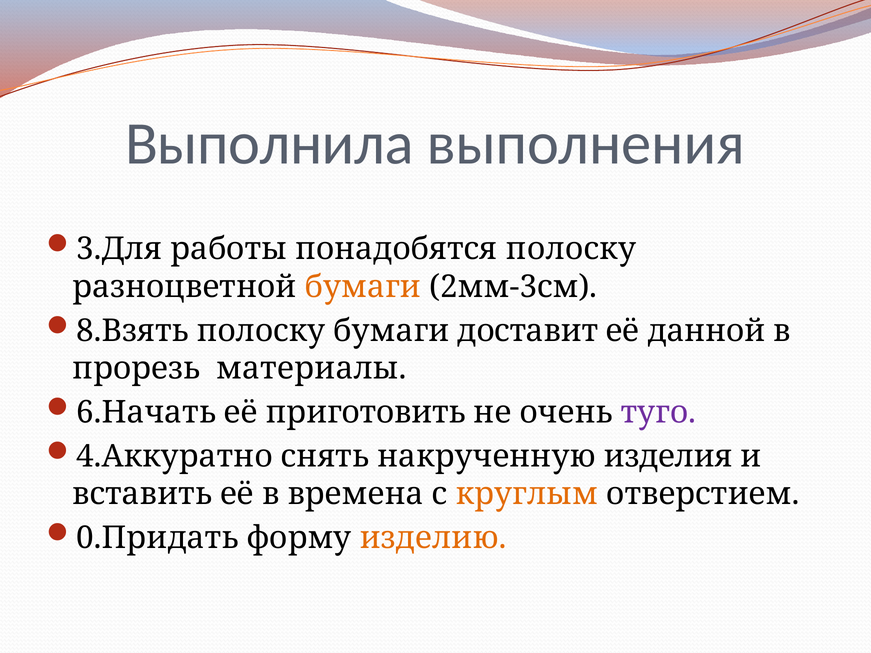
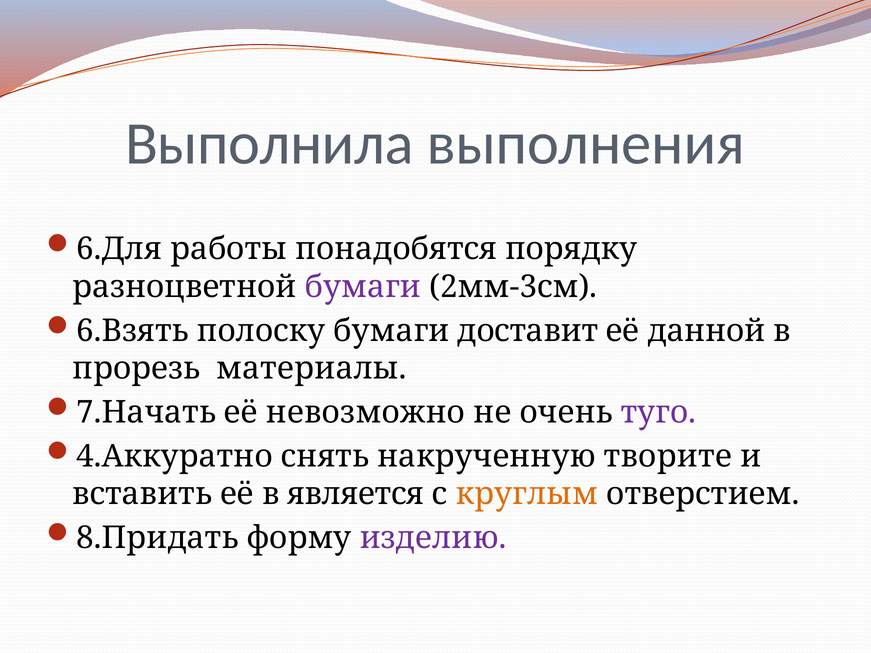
3.Для: 3.Для -> 6.Для (119, 249)
понадобятся полоску: полоску -> порядку (571, 249)
бумаги colour: orange -> purple (363, 287)
8.Взять: 8.Взять -> 6.Взять (132, 331)
6.Начать: 6.Начать -> 7.Начать (146, 413)
приготовить: приготовить -> невозможно (365, 413)
изделия: изделия -> творите (668, 457)
времена: времена -> является (356, 494)
0.Придать: 0.Придать -> 8.Придать (157, 538)
изделию colour: orange -> purple (433, 538)
